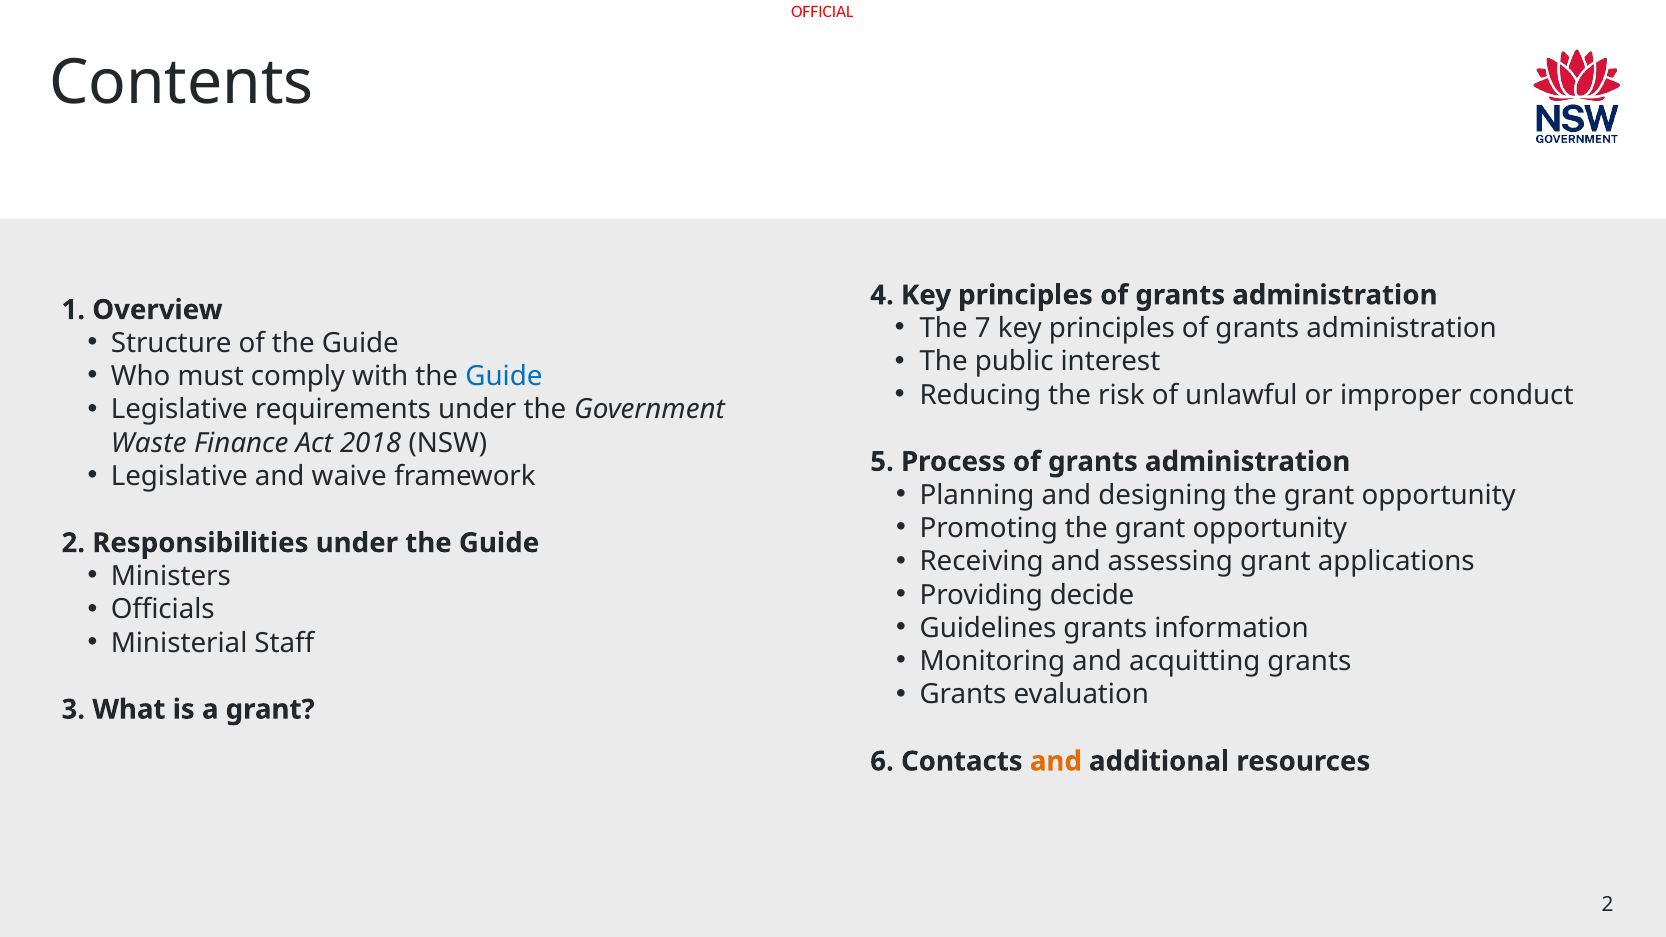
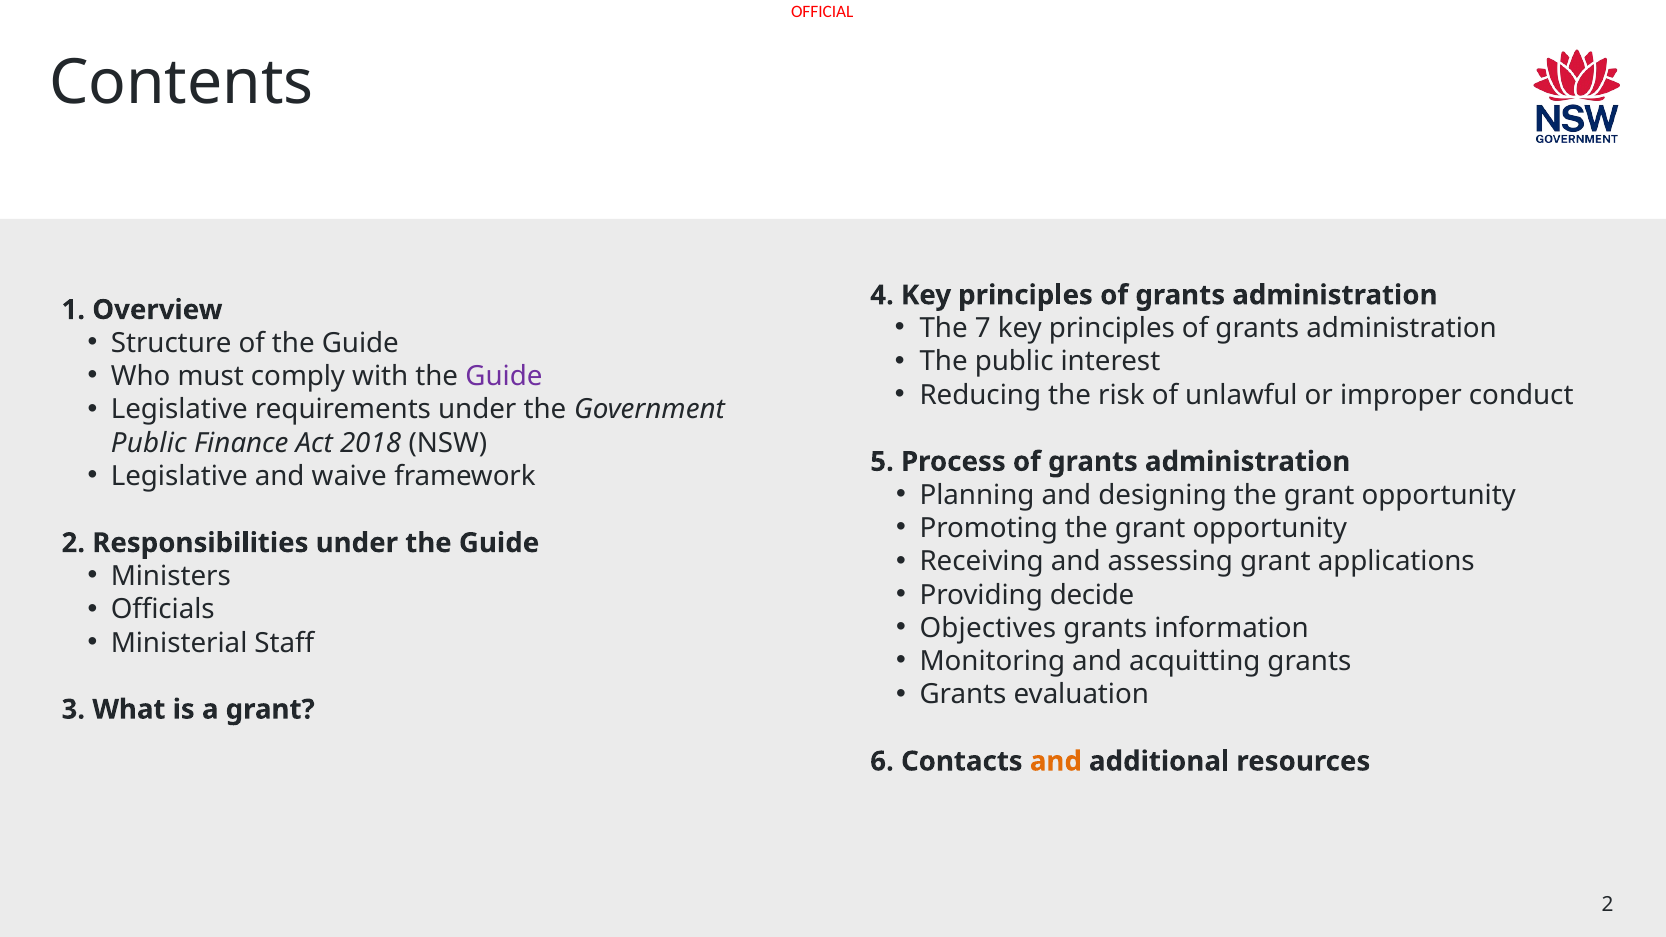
Guide colour: blue -> purple (504, 377)
Waste: Waste -> Public (149, 443)
Guidelines: Guidelines -> Objectives (988, 628)
